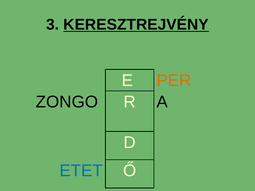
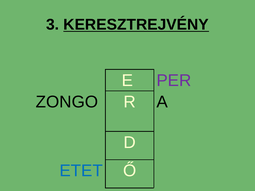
PER colour: orange -> purple (174, 81)
